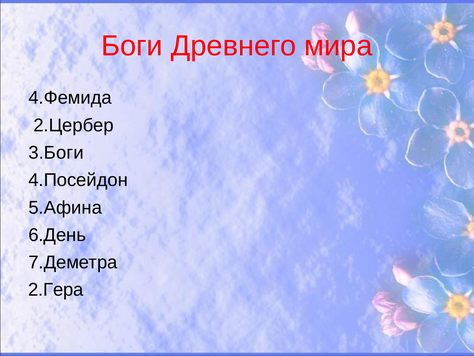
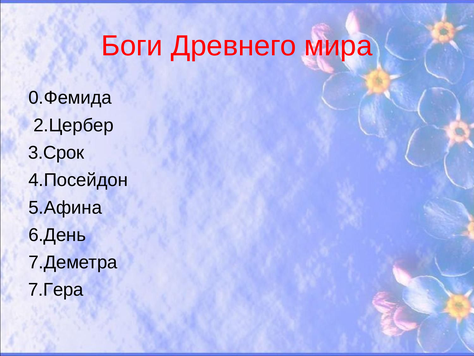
4.Фемида: 4.Фемида -> 0.Фемида (70, 98)
3.Боги: 3.Боги -> 3.Срок (56, 153)
2.Гера: 2.Гера -> 7.Гера (56, 289)
